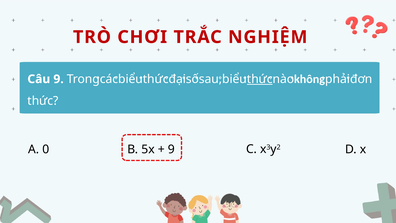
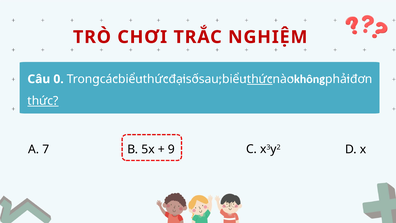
9: 9 -> 0 (59, 79)
thức underline: none -> present (43, 101)
0: 0 -> 7 (46, 149)
